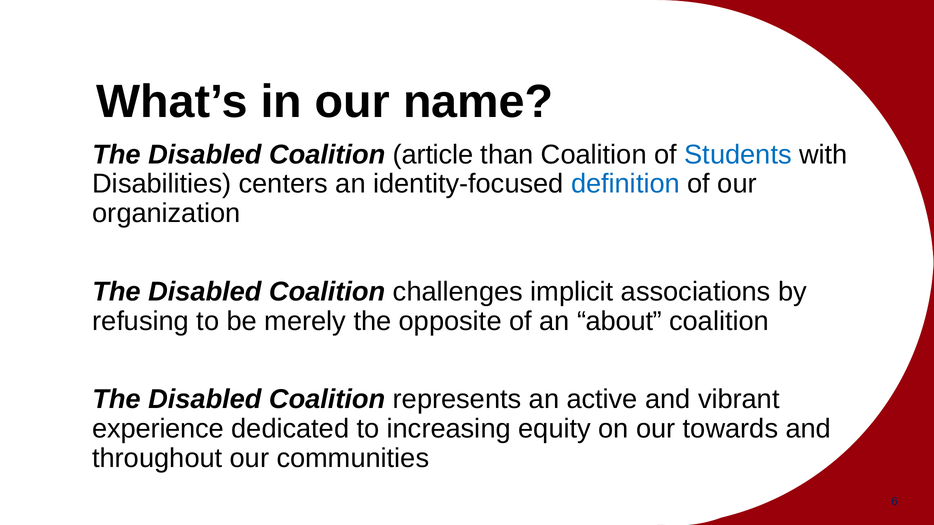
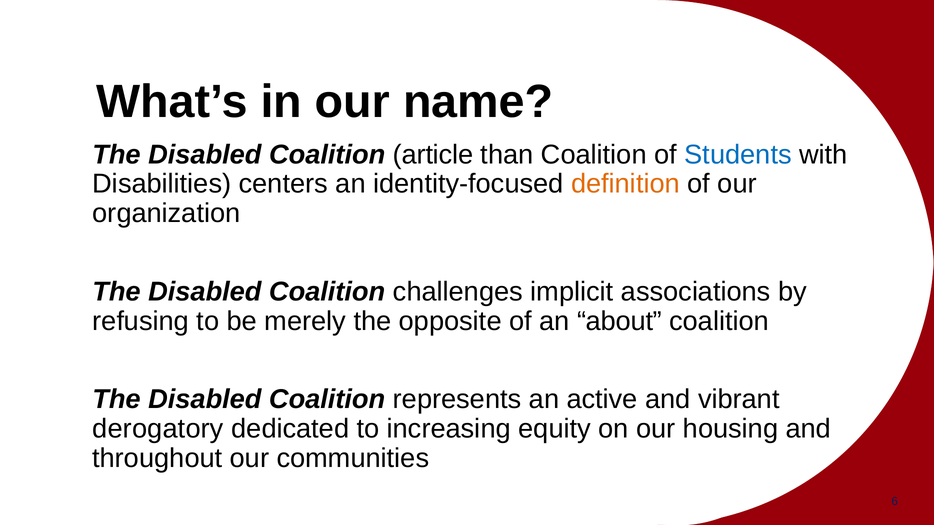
definition colour: blue -> orange (625, 184)
experience: experience -> derogatory (158, 429)
towards: towards -> housing (731, 429)
